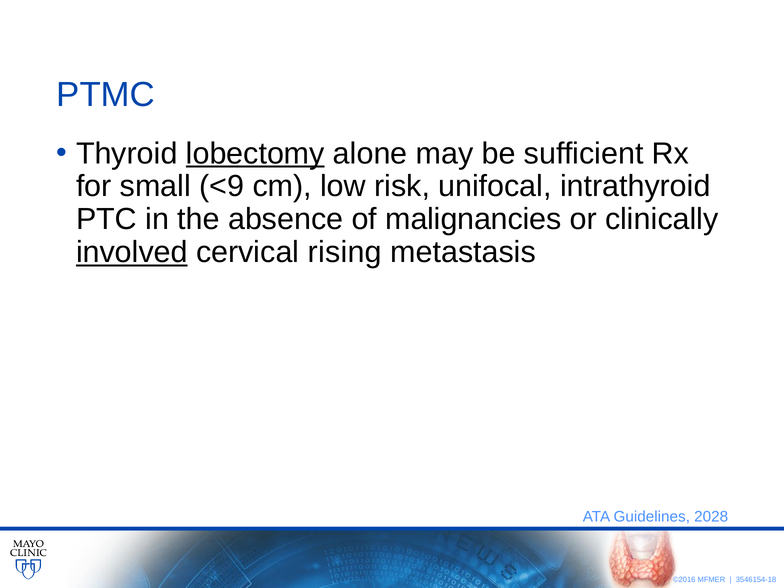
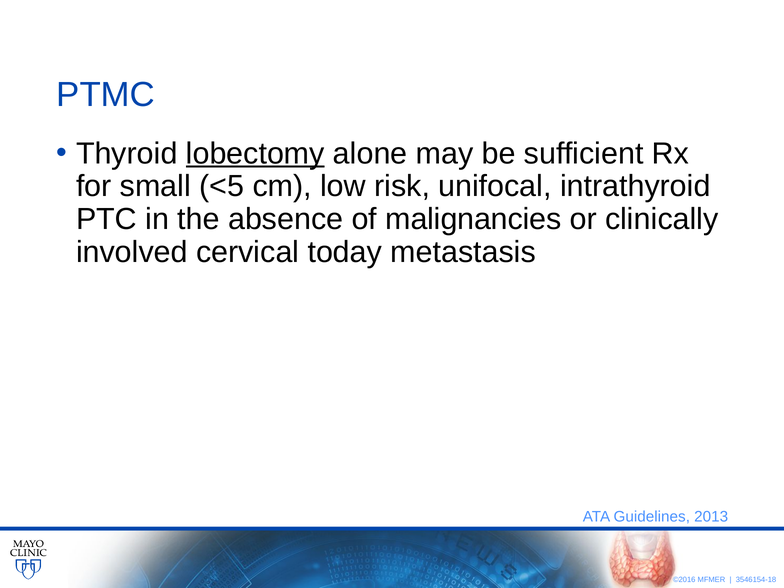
<9: <9 -> <5 (222, 186)
involved underline: present -> none (132, 252)
rising: rising -> today (345, 252)
2028: 2028 -> 2013 (711, 517)
